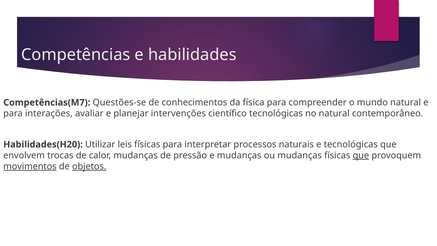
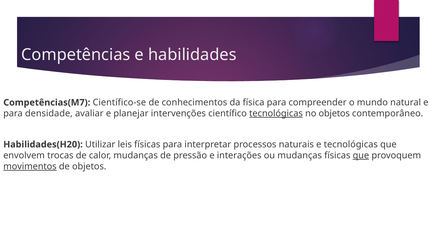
Questões-se: Questões-se -> Científico-se (119, 102)
interações: interações -> densidade (49, 113)
tecnológicas underline: none -> present (276, 113)
no natural: natural -> objetos (334, 113)
e mudanças: mudanças -> interações (239, 155)
objetos underline: present -> none (89, 166)
